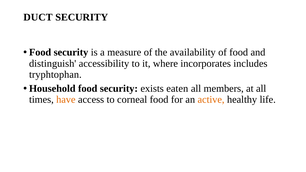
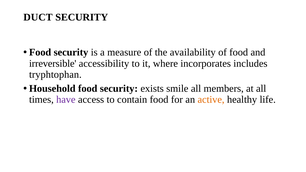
distinguish: distinguish -> irreversible (53, 63)
eaten: eaten -> smile (177, 89)
have colour: orange -> purple (66, 100)
corneal: corneal -> contain (132, 100)
